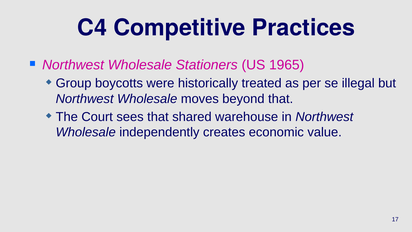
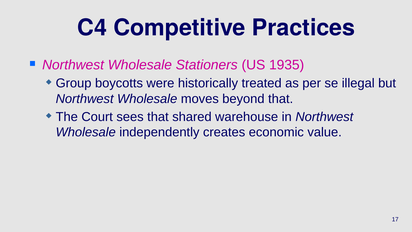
1965: 1965 -> 1935 (287, 65)
